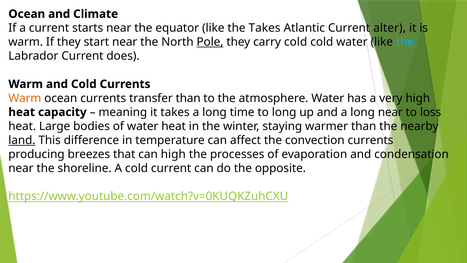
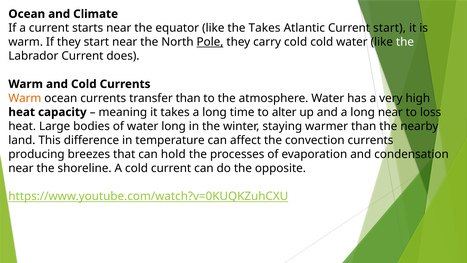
Current alter: alter -> start (390, 28)
the colour: light blue -> white (405, 42)
to long: long -> alter (284, 112)
water heat: heat -> long (174, 126)
land underline: present -> none (22, 140)
can high: high -> hold (173, 154)
